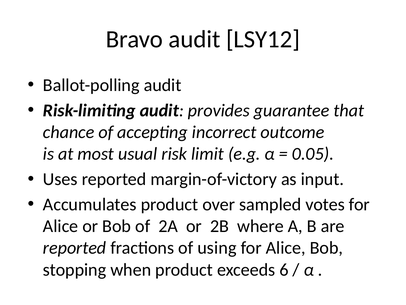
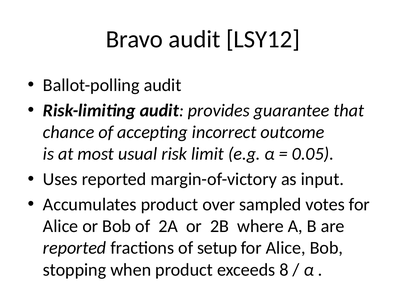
using: using -> setup (217, 248)
6: 6 -> 8 (284, 269)
